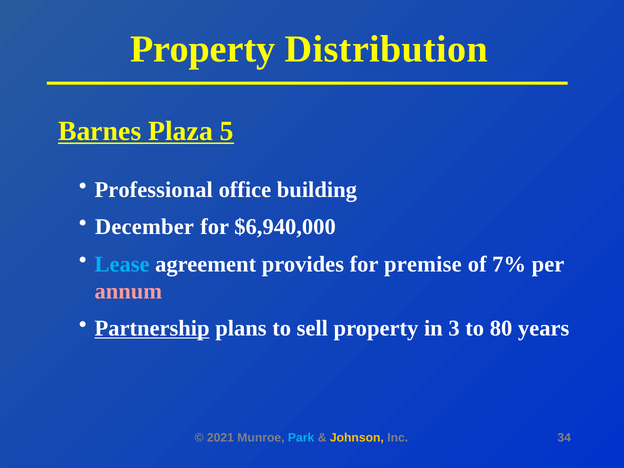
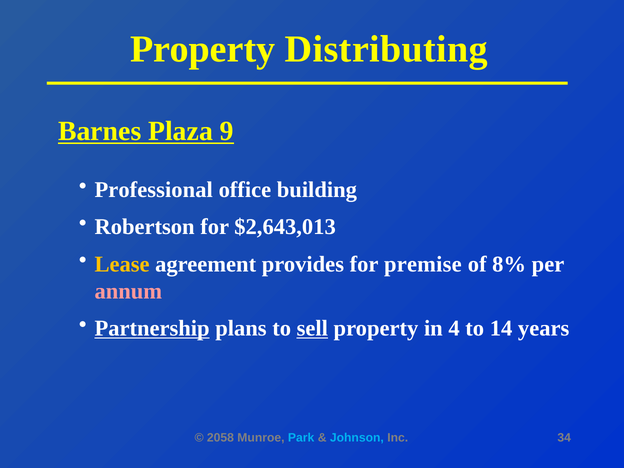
Distribution: Distribution -> Distributing (386, 49)
5: 5 -> 9 (227, 131)
December: December -> Robertson (145, 227)
$6,940,000: $6,940,000 -> $2,643,013 (285, 227)
Lease colour: light blue -> yellow (122, 264)
7%: 7% -> 8% (509, 264)
sell underline: none -> present (312, 328)
3: 3 -> 4 (454, 328)
80: 80 -> 14 (501, 328)
2021: 2021 -> 2058 (220, 438)
Johnson colour: yellow -> light blue (357, 438)
